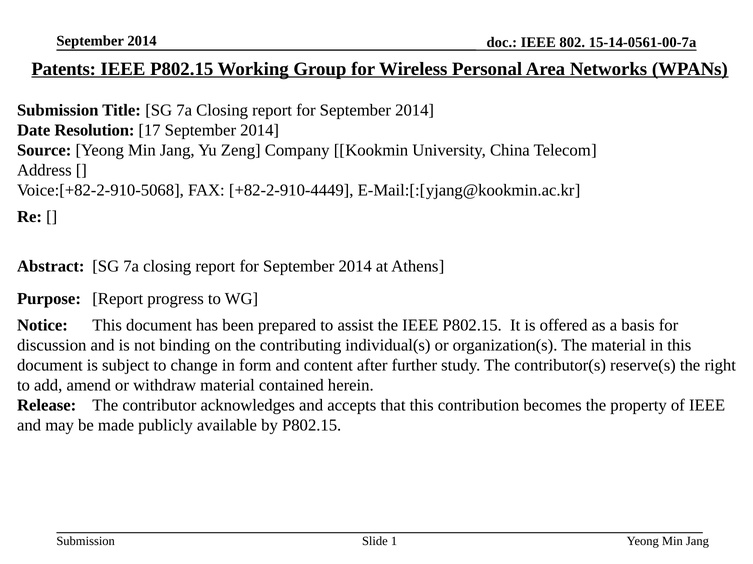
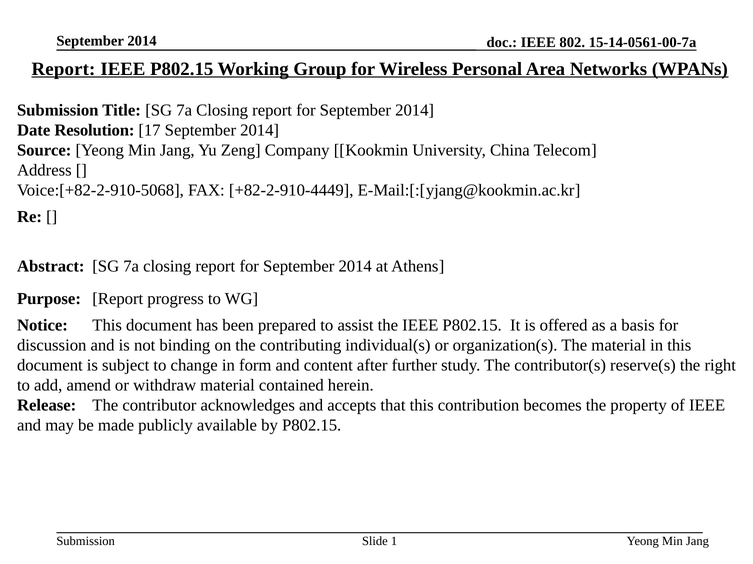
Patents: Patents -> Report (63, 69)
